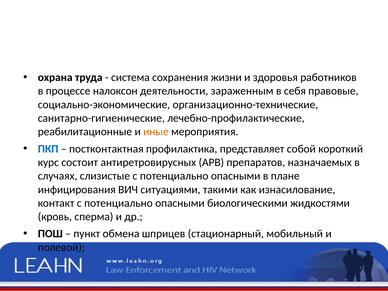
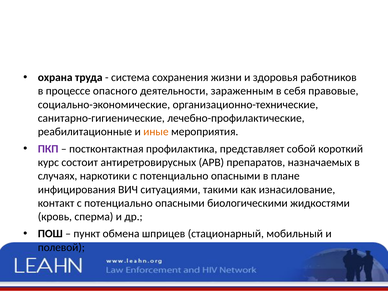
налоксон: налоксон -> опасного (115, 91)
ПКП colour: blue -> purple (48, 149)
слизистые: слизистые -> наркотики (105, 176)
